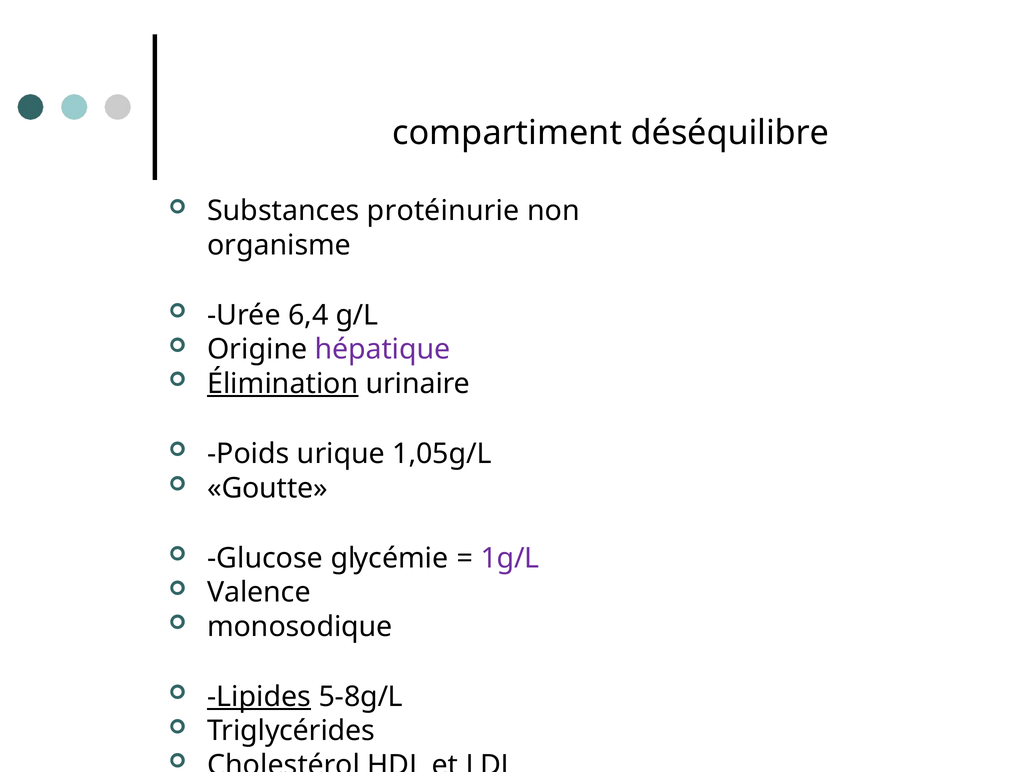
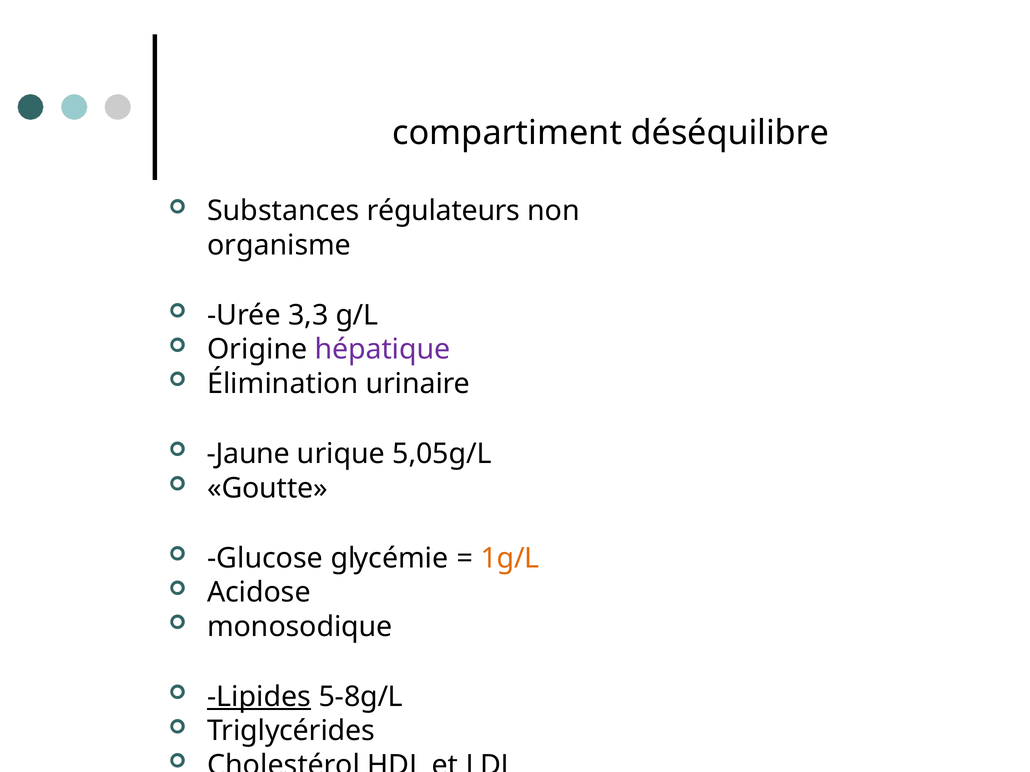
protéinurie: protéinurie -> régulateurs (443, 211)
6,4: 6,4 -> 3,3 (308, 315)
Élimination underline: present -> none (283, 384)
Poids: Poids -> Jaune (248, 454)
1,05g/L: 1,05g/L -> 5,05g/L (442, 454)
1g/L colour: purple -> orange (510, 558)
Valence: Valence -> Acidose (259, 592)
